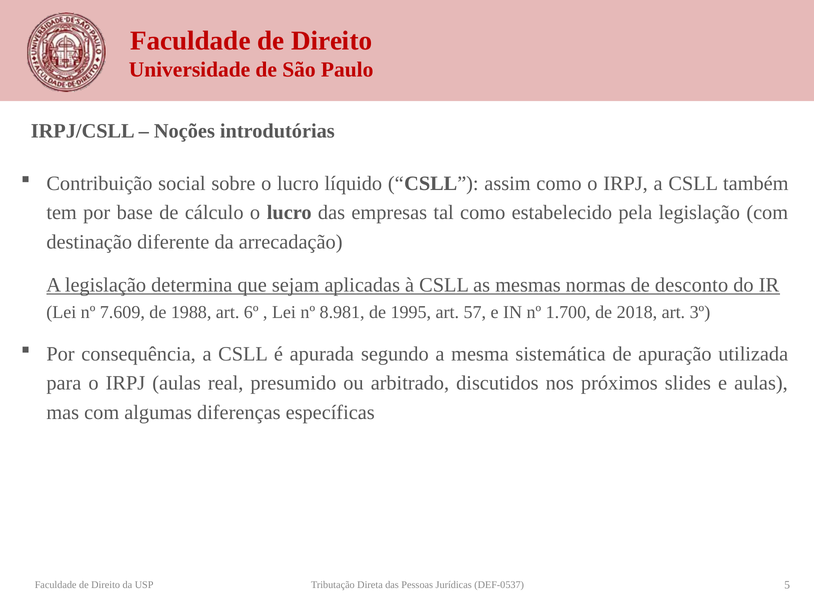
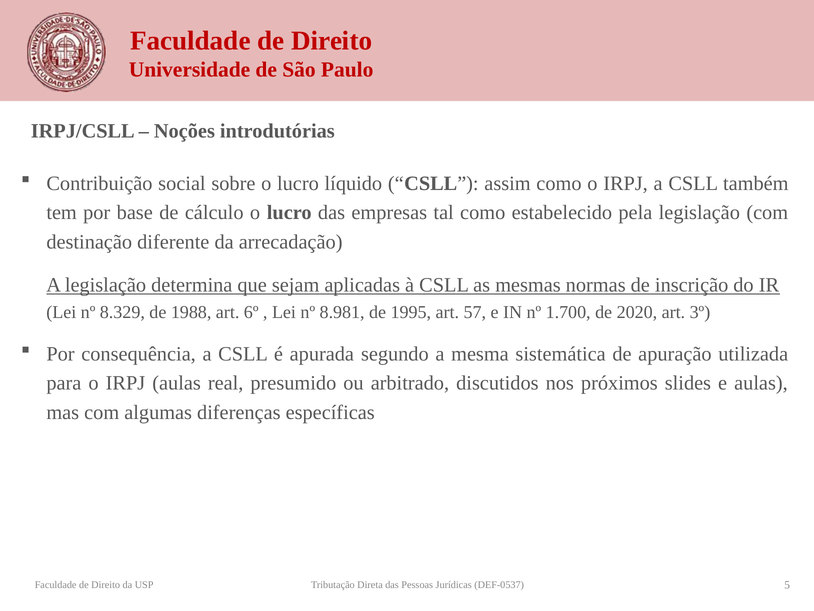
desconto: desconto -> inscrição (692, 285)
7.609: 7.609 -> 8.329 (122, 312)
2018: 2018 -> 2020 (637, 312)
